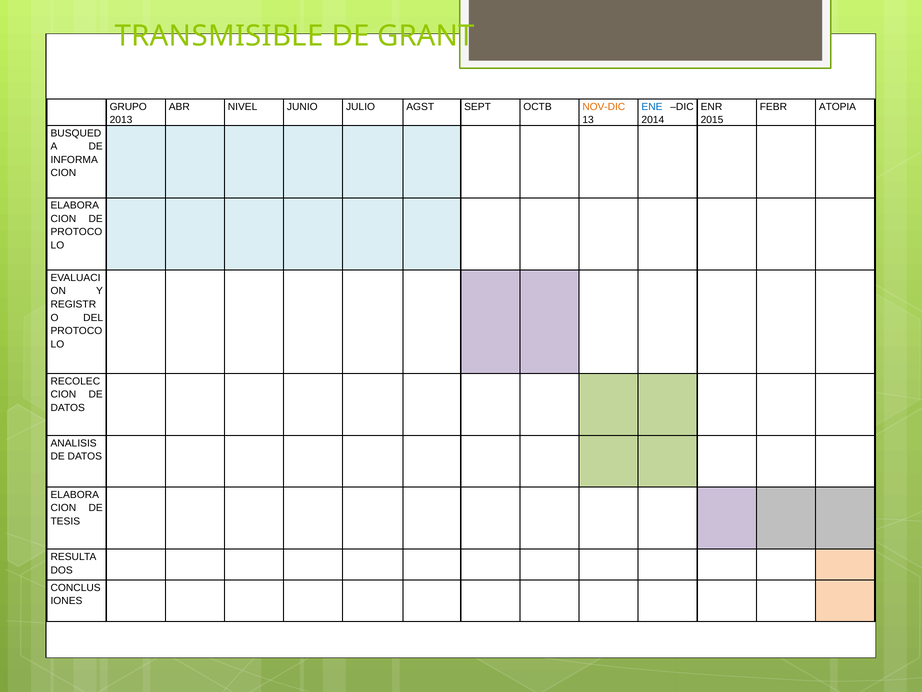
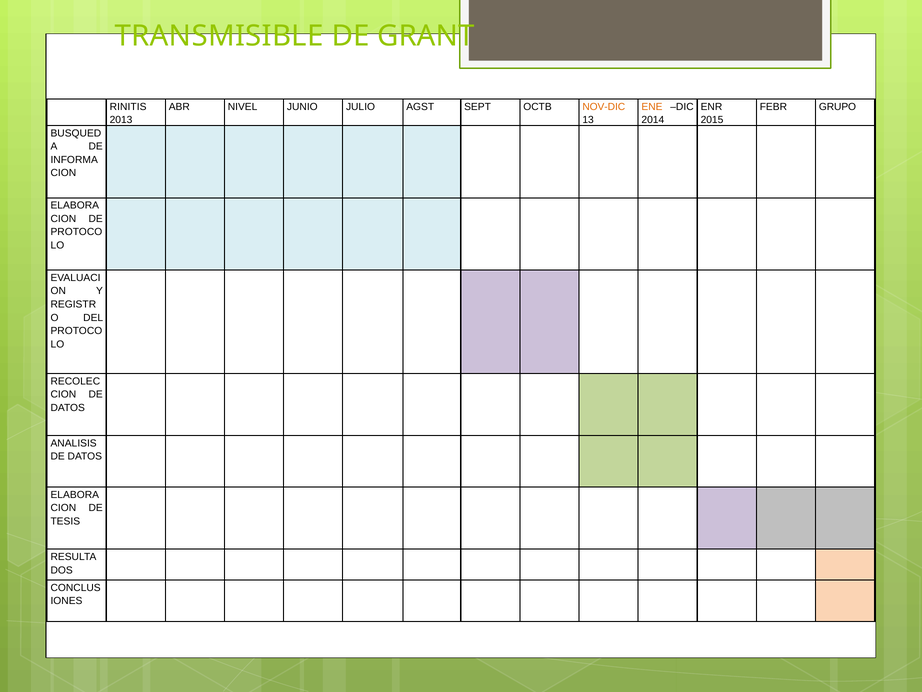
GRUPO: GRUPO -> RINITIS (128, 107)
ENE colour: blue -> orange (652, 107)
ATOPIA: ATOPIA -> GRUPO (838, 107)
